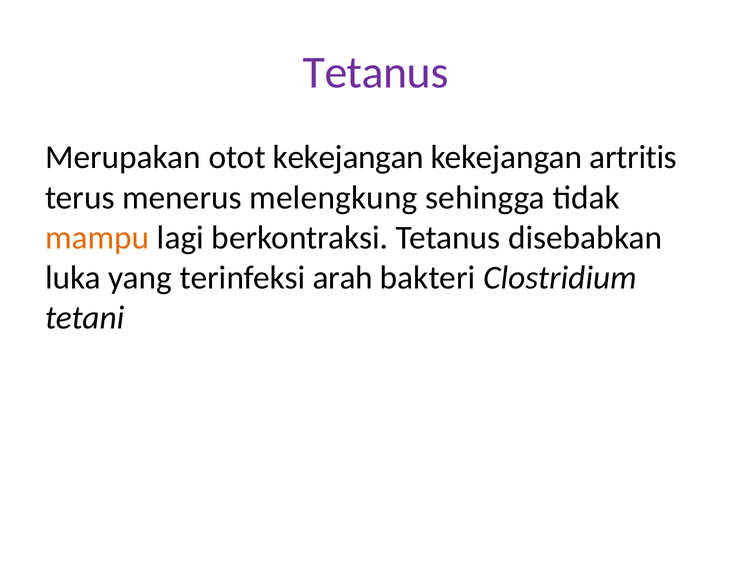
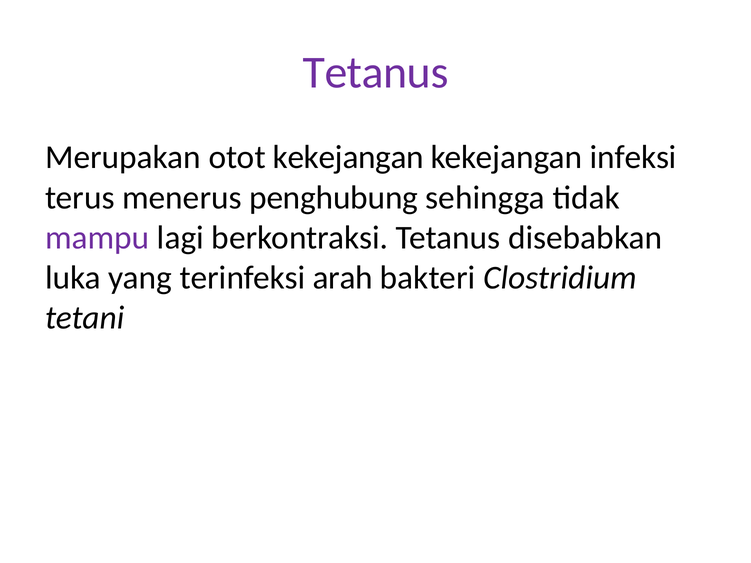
artritis: artritis -> infeksi (633, 158)
melengkung: melengkung -> penghubung (334, 198)
mampu colour: orange -> purple (97, 238)
